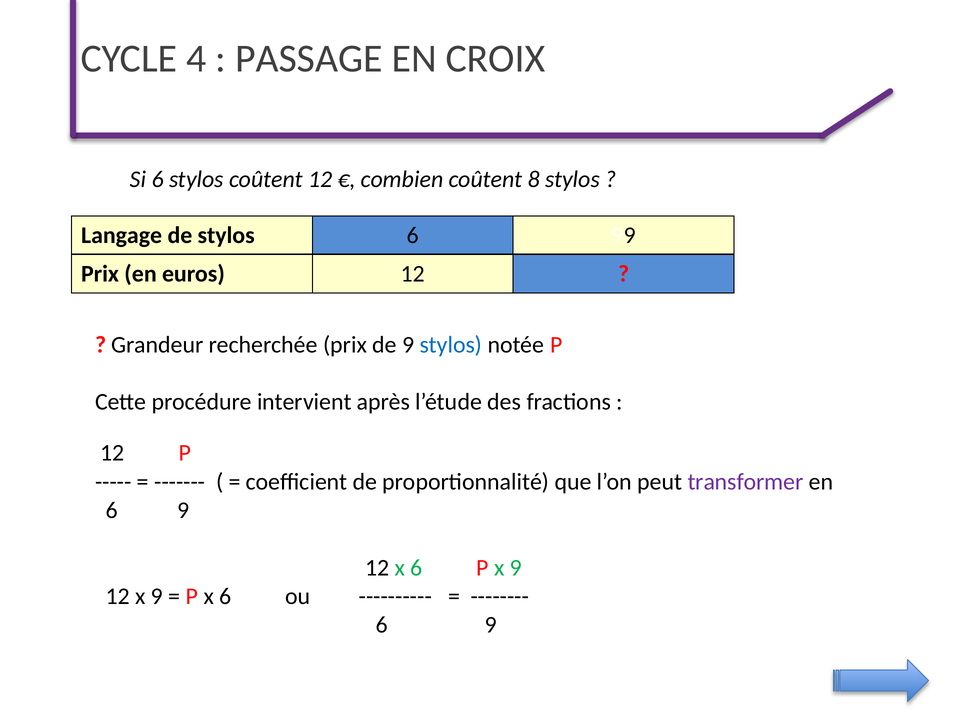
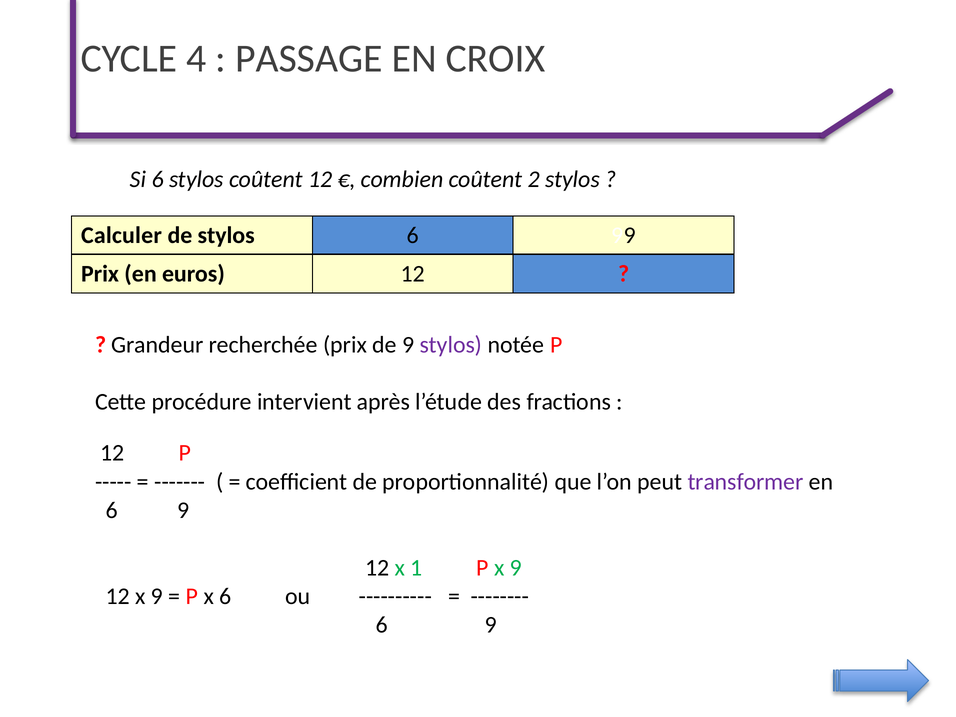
8: 8 -> 2 (534, 179)
Langage: Langage -> Calculer (121, 236)
stylos colour: blue -> purple (451, 345)
12 x 6: 6 -> 1 (416, 568)
